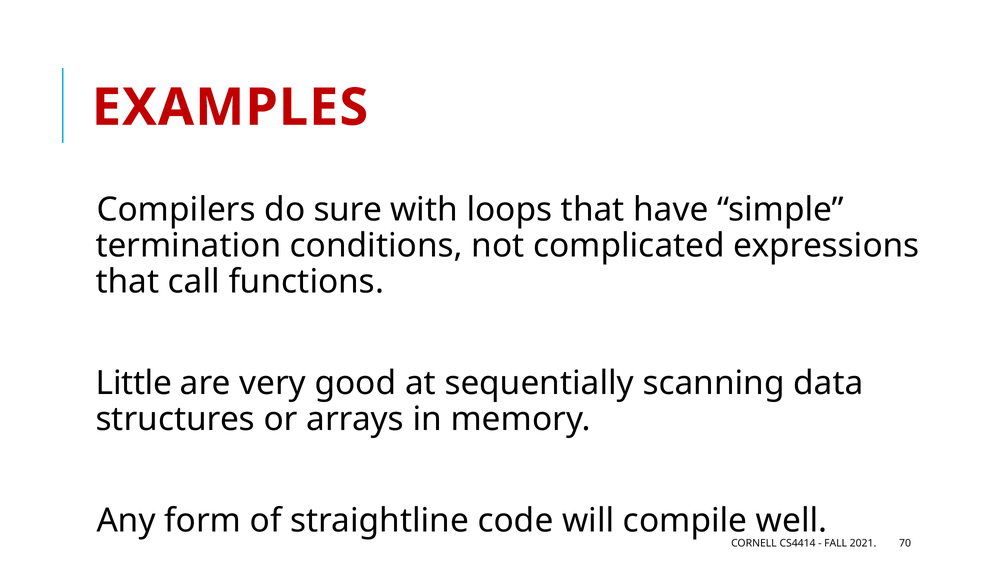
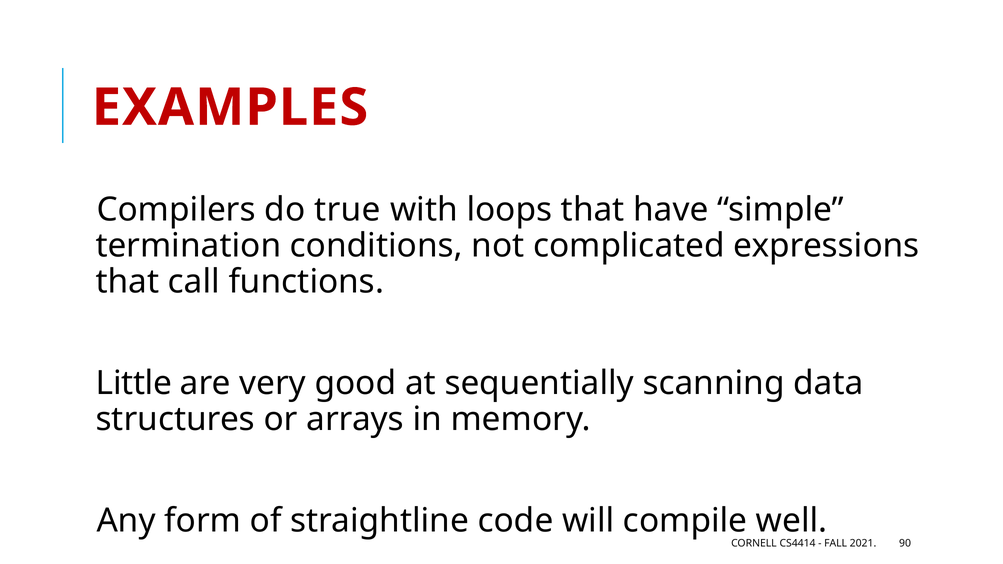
sure: sure -> true (348, 210)
70: 70 -> 90 (905, 543)
